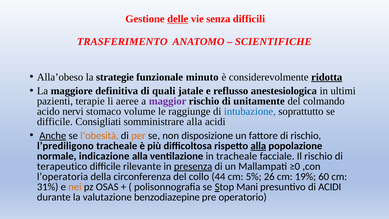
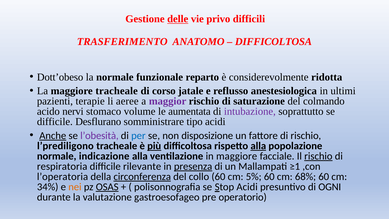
senza: senza -> privo (218, 19)
SCIENTIFICHE: SCIENTIFICHE -> DIFFICOLTOSA (273, 42)
Alla’obeso: Alla’obeso -> Dott’obeso (60, 77)
la strategie: strategie -> normale (115, 77)
minuto: minuto -> reparto (202, 77)
ridotta underline: present -> none (327, 77)
maggiore definitiva: definitiva -> tracheale (117, 91)
quali: quali -> corso (164, 91)
unitamente: unitamente -> saturazione (259, 101)
raggiunge: raggiunge -> aumentata (189, 111)
intubazione colour: blue -> purple (250, 111)
Consigliati: Consigliati -> Desflurano (98, 122)
somministrare alla: alla -> tipo (195, 122)
l’obesità colour: orange -> purple (99, 136)
per colour: orange -> blue (138, 136)
più underline: none -> present (154, 146)
in tracheale: tracheale -> maggiore (237, 156)
rischio underline: none -> present (318, 156)
terapeutico: terapeutico -> respiratoria (62, 166)
≥0: ≥0 -> ≥1 (295, 166)
circonferenza underline: none -> present (142, 176)
collo 44: 44 -> 60 (218, 176)
5% 26: 26 -> 60 (269, 176)
19%: 19% -> 68% (305, 176)
31%: 31% -> 34% (48, 187)
OSAS underline: none -> present (107, 187)
Stop Mani: Mani -> Acidi (247, 187)
di ACIDI: ACIDI -> OGNI (330, 187)
benzodiazepine: benzodiazepine -> gastroesofageo (167, 197)
